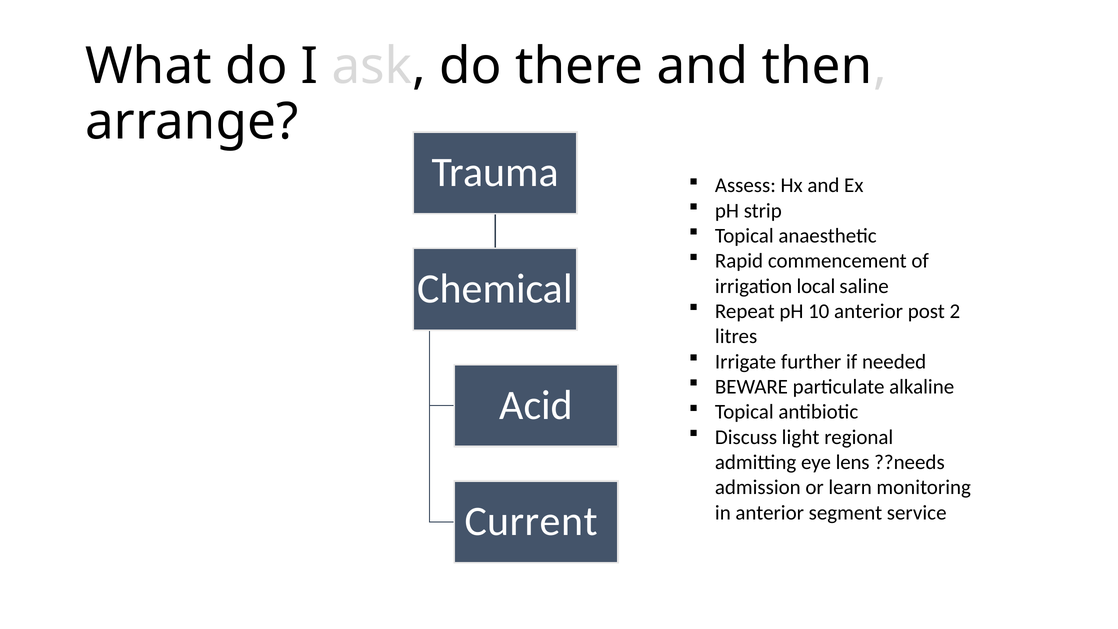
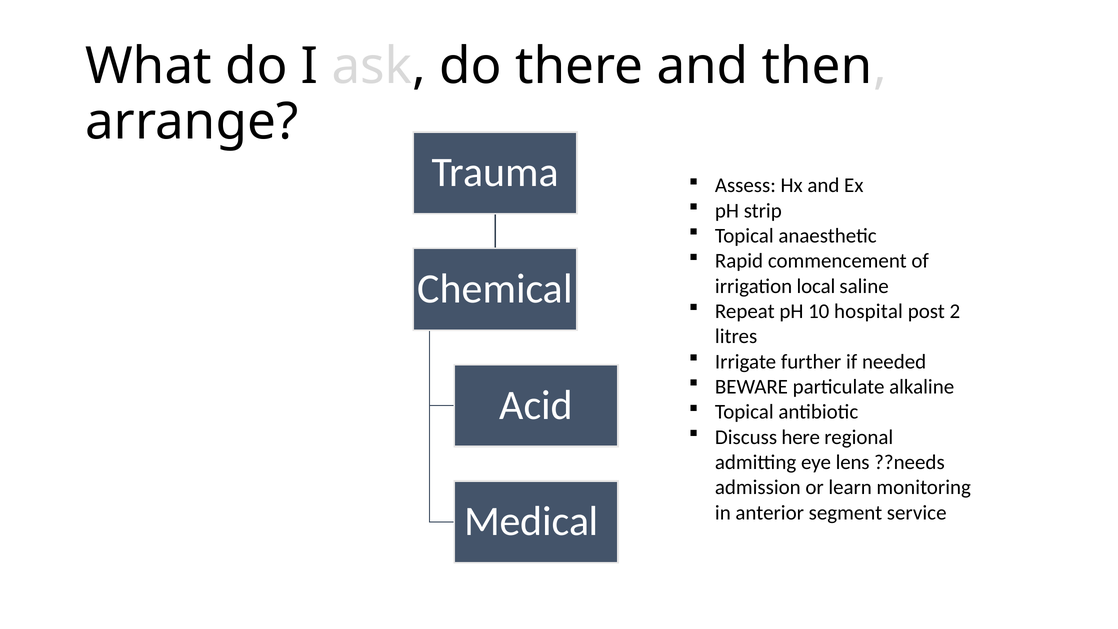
10 anterior: anterior -> hospital (868, 311)
light: light -> here (801, 437)
Current: Current -> Medical (531, 522)
